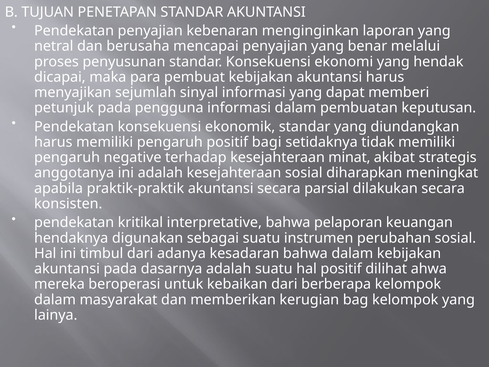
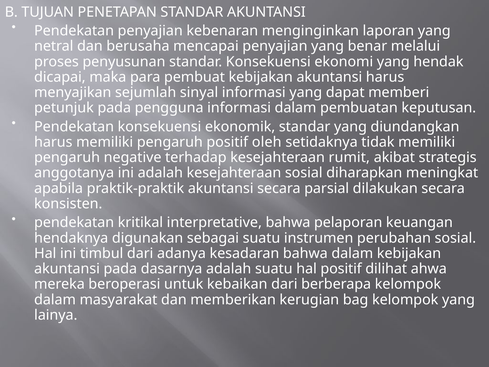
bagi: bagi -> oleh (267, 142)
minat: minat -> rumit (349, 157)
